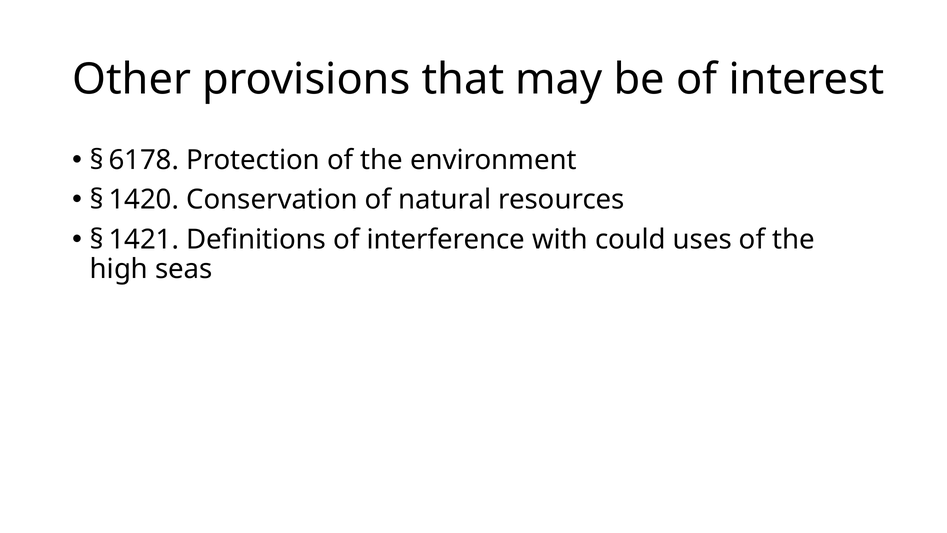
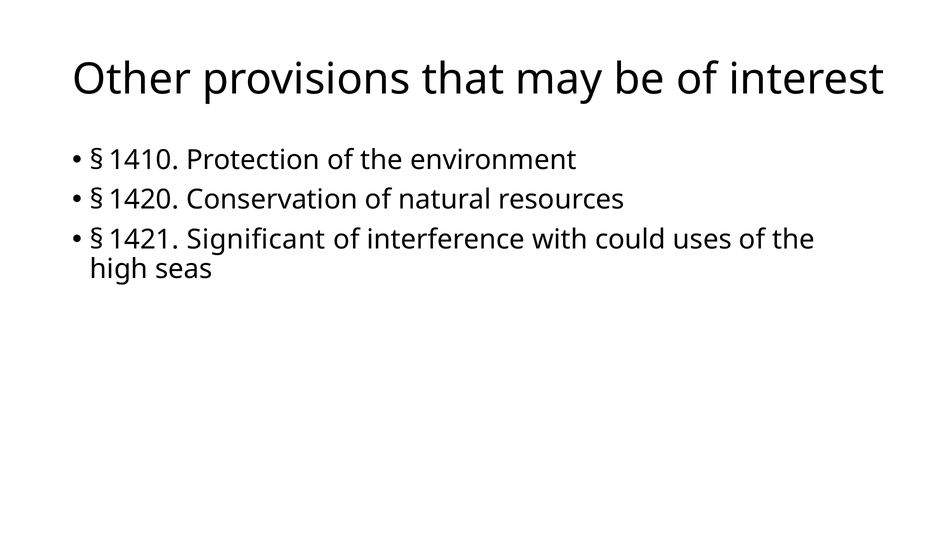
6178: 6178 -> 1410 (144, 160)
Definitions: Definitions -> Significant (256, 239)
